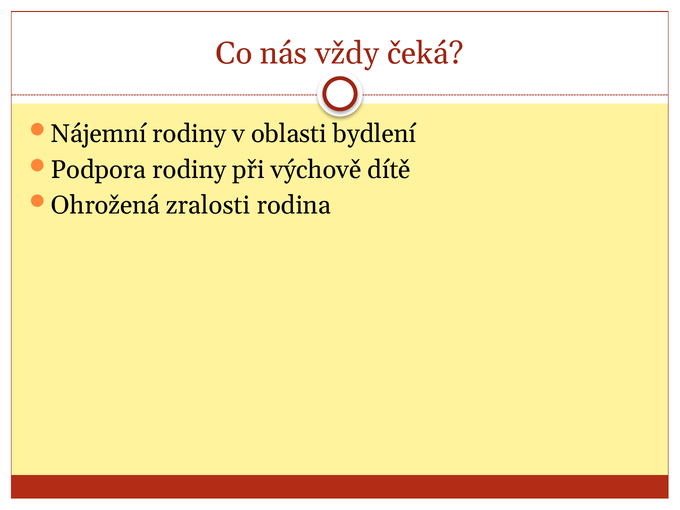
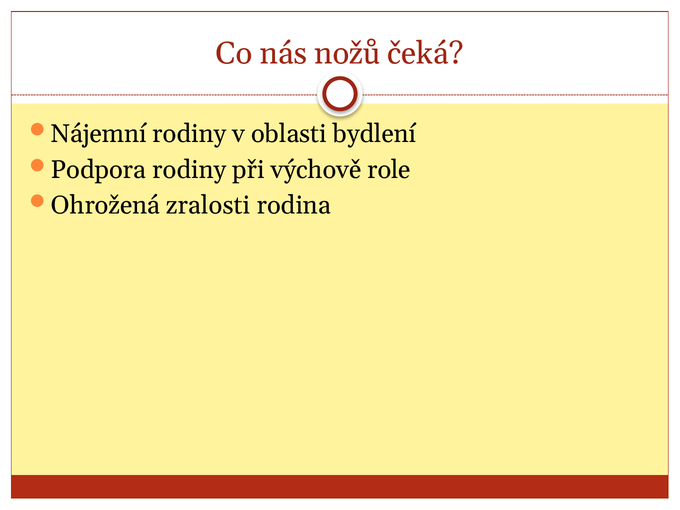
vždy: vždy -> nožů (347, 54)
dítě: dítě -> role (389, 170)
